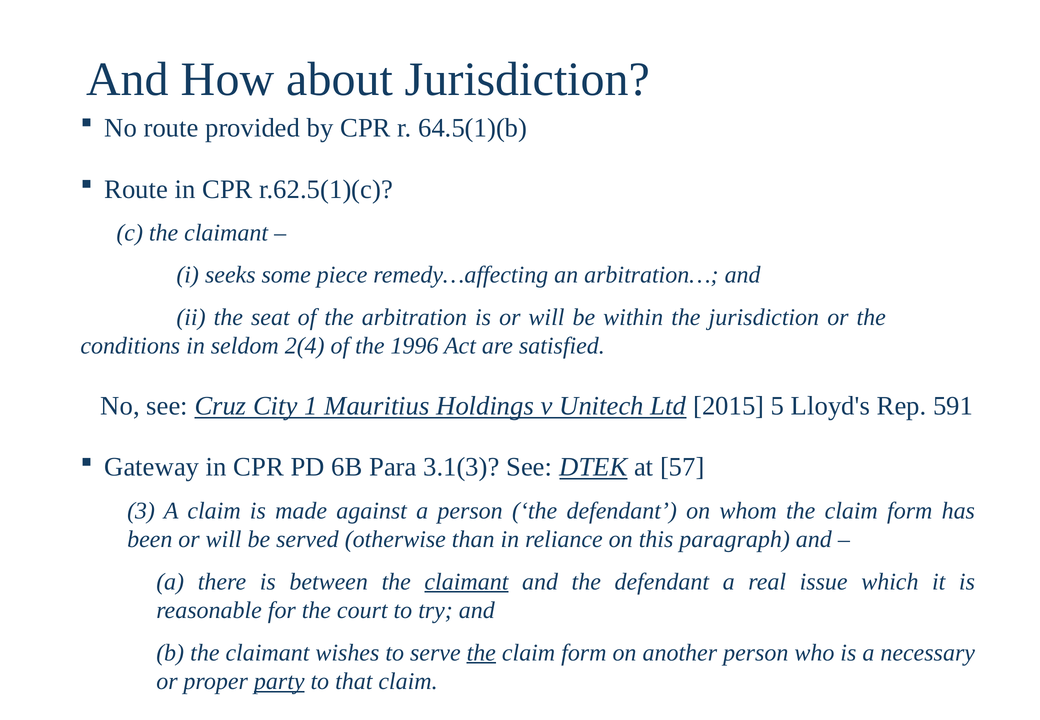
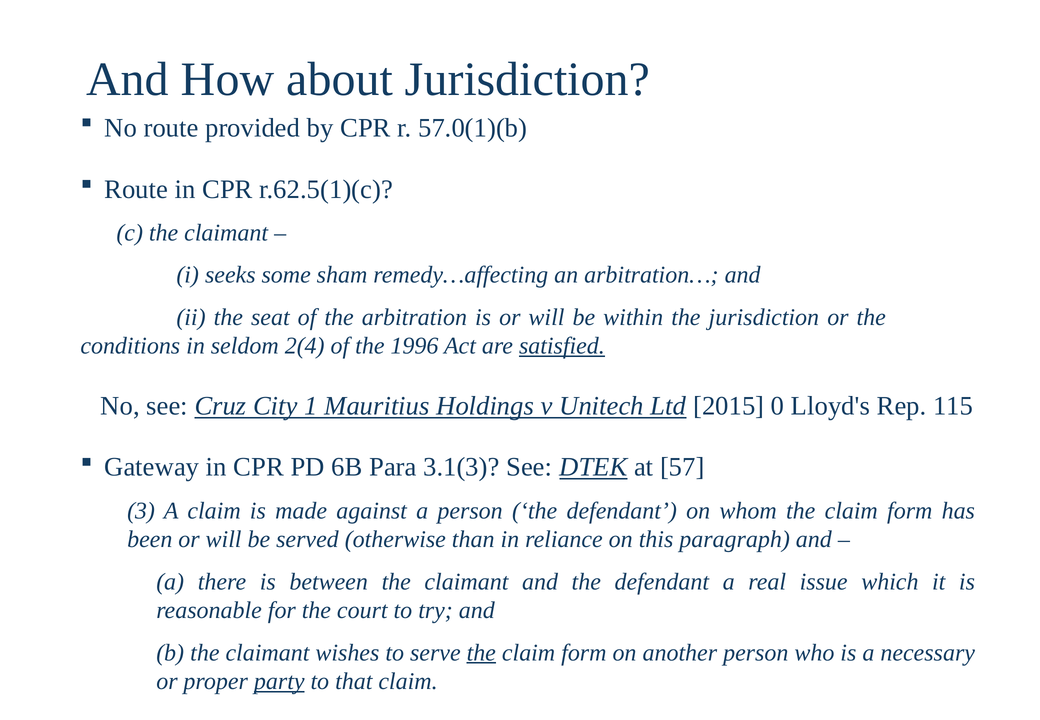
64.5(1)(b: 64.5(1)(b -> 57.0(1)(b (473, 128)
piece: piece -> sham (342, 275)
satisfied underline: none -> present (562, 346)
5: 5 -> 0 (778, 406)
591: 591 -> 115 (953, 406)
claimant underline: present -> none (466, 582)
